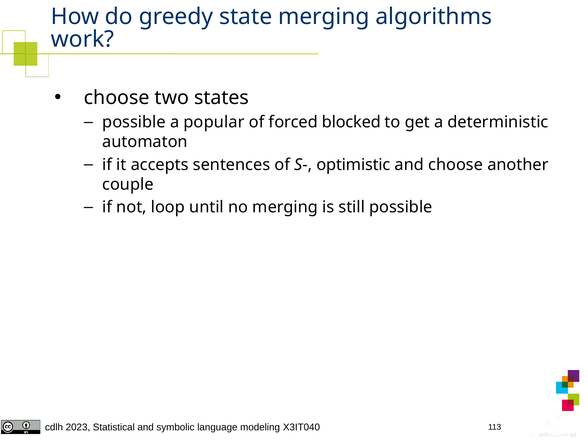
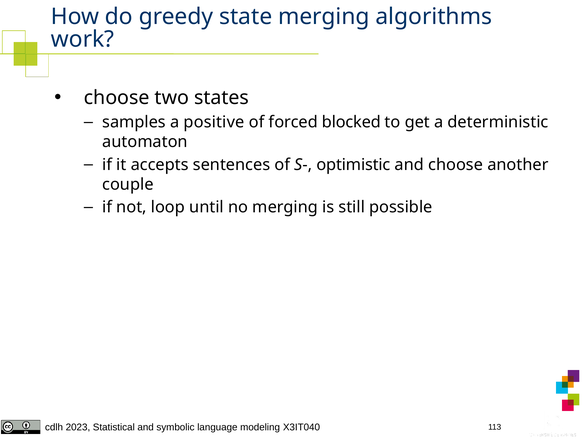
possible: possible -> samples (134, 122)
popular: popular -> positive (214, 122)
